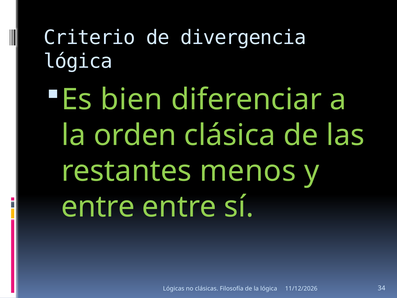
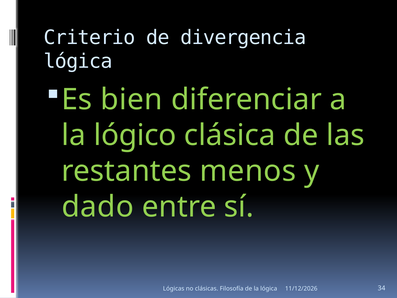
orden: orden -> lógico (135, 135)
entre: entre -> dado (98, 207)
